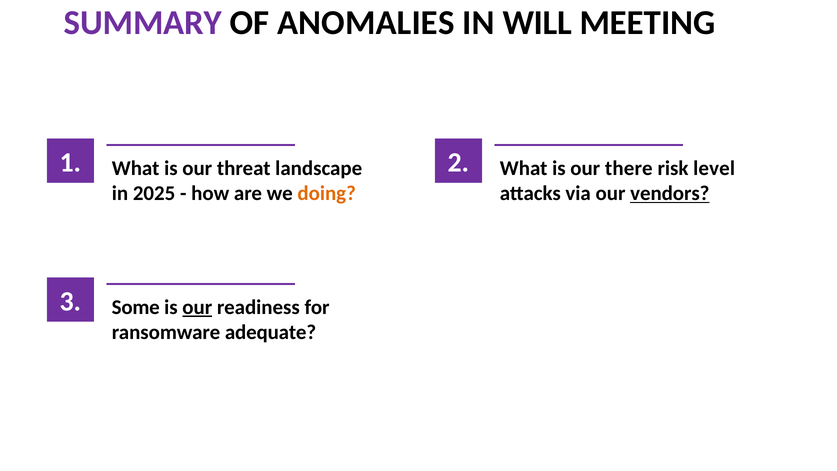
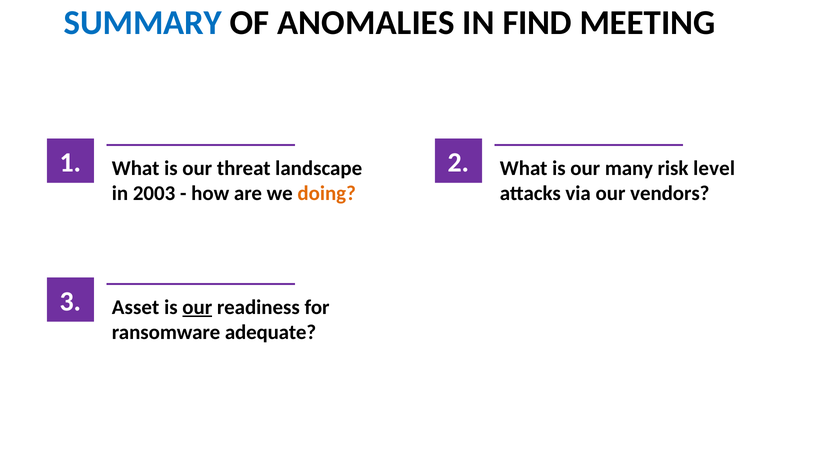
SUMMARY colour: purple -> blue (143, 23)
WILL: WILL -> FIND (537, 23)
there: there -> many (629, 168)
2025: 2025 -> 2003 (154, 193)
vendors underline: present -> none (670, 193)
Some: Some -> Asset (136, 307)
